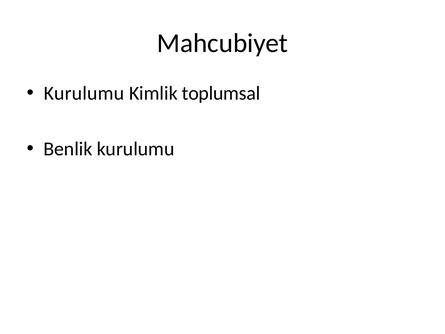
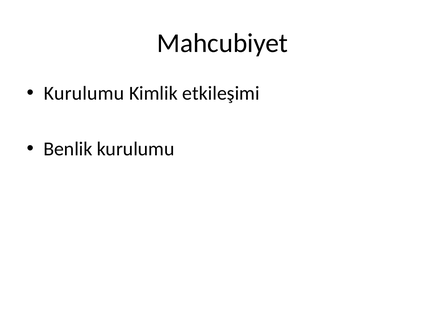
toplumsal: toplumsal -> etkileşimi (221, 93)
